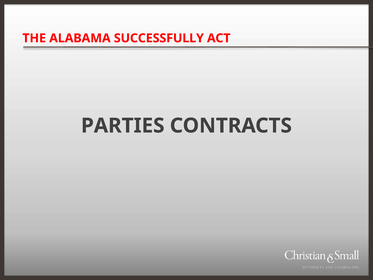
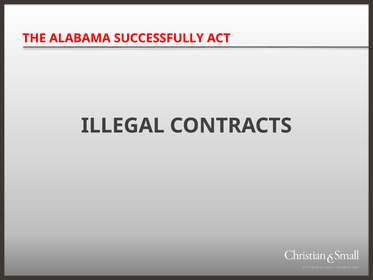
PARTIES: PARTIES -> ILLEGAL (123, 126)
